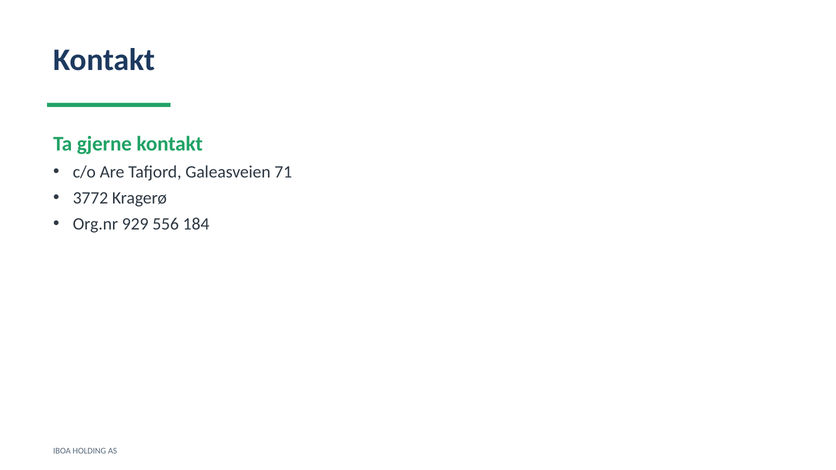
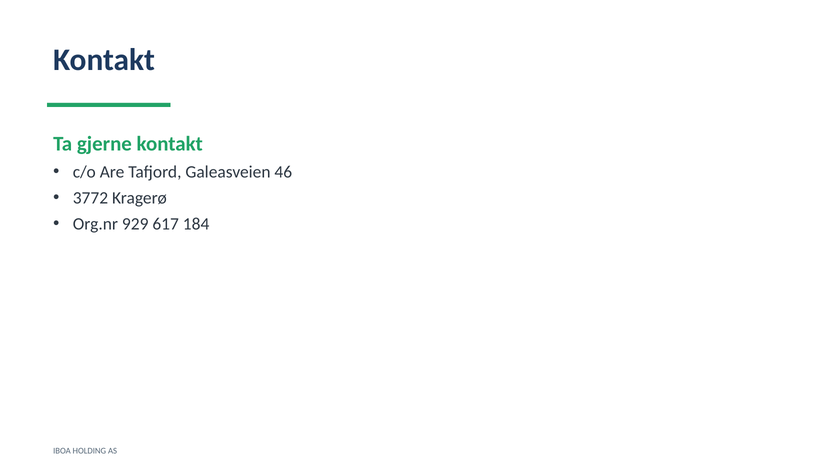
71: 71 -> 46 (283, 172)
556: 556 -> 617 (166, 224)
